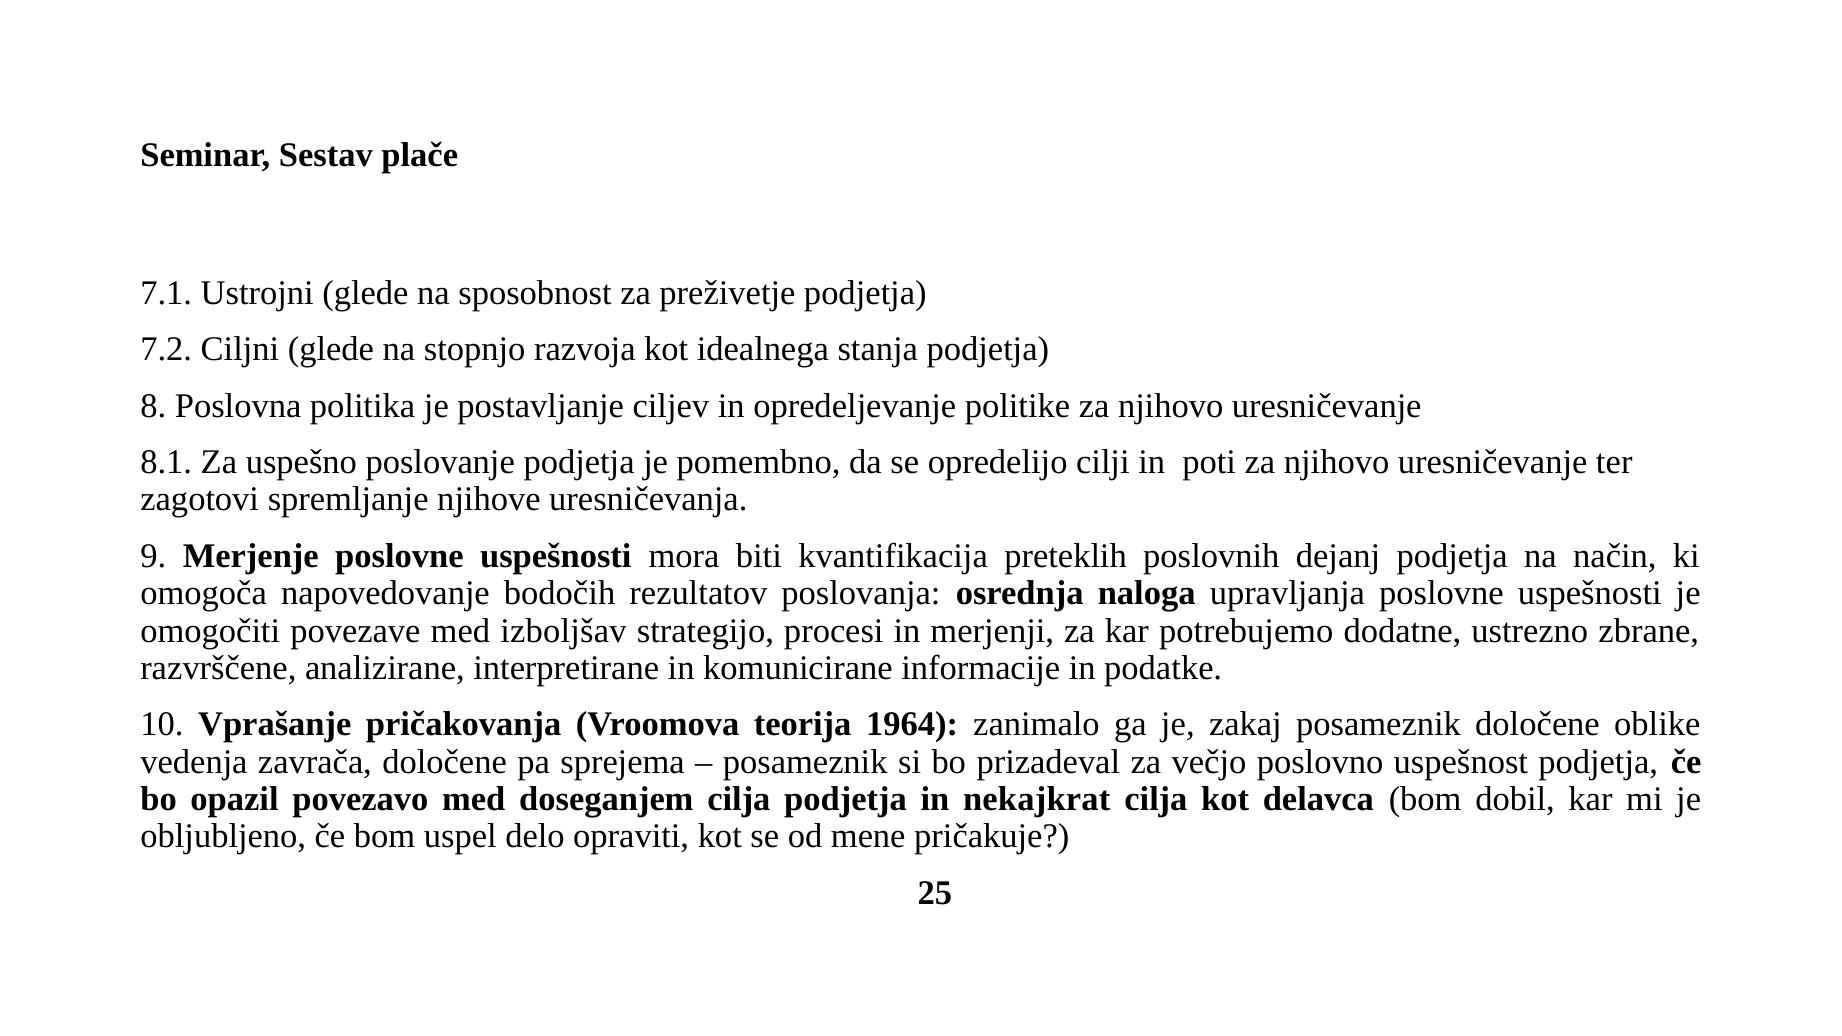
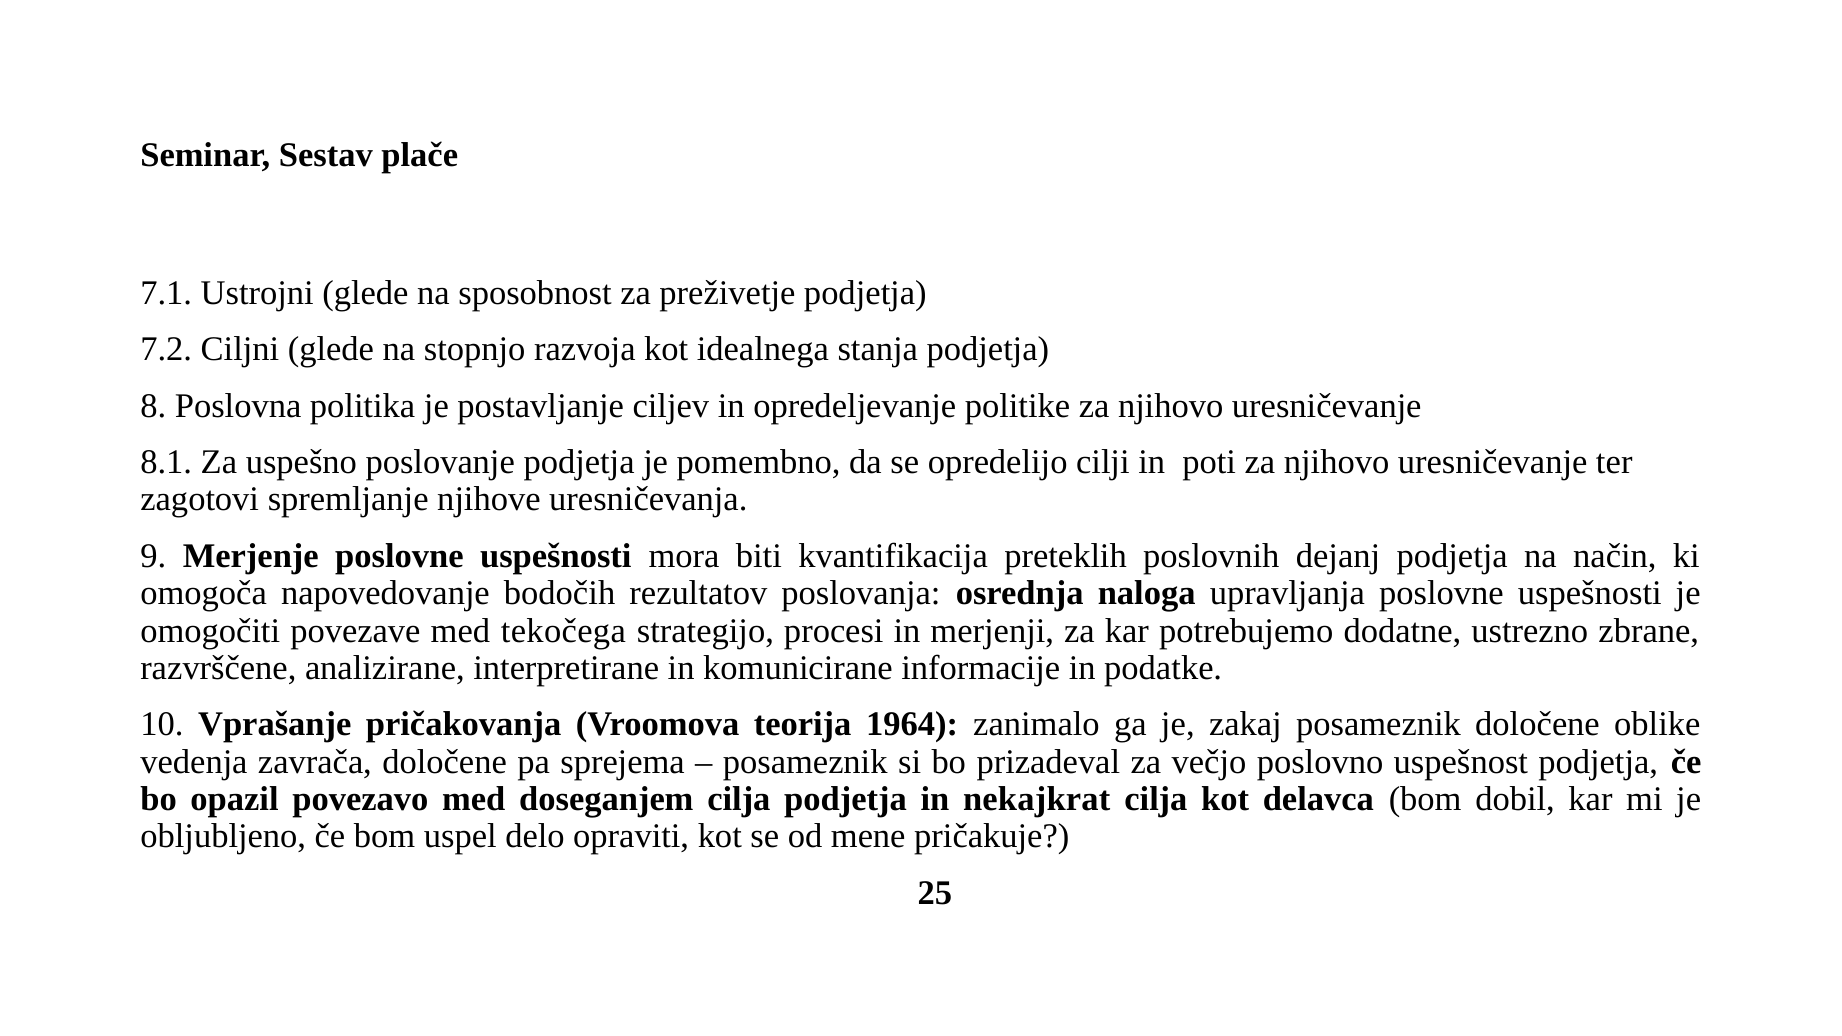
izboljšav: izboljšav -> tekočega (563, 631)
